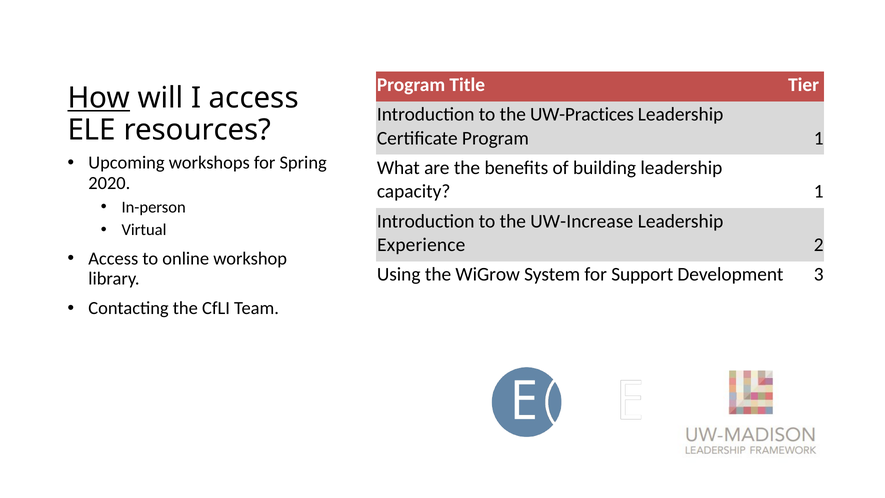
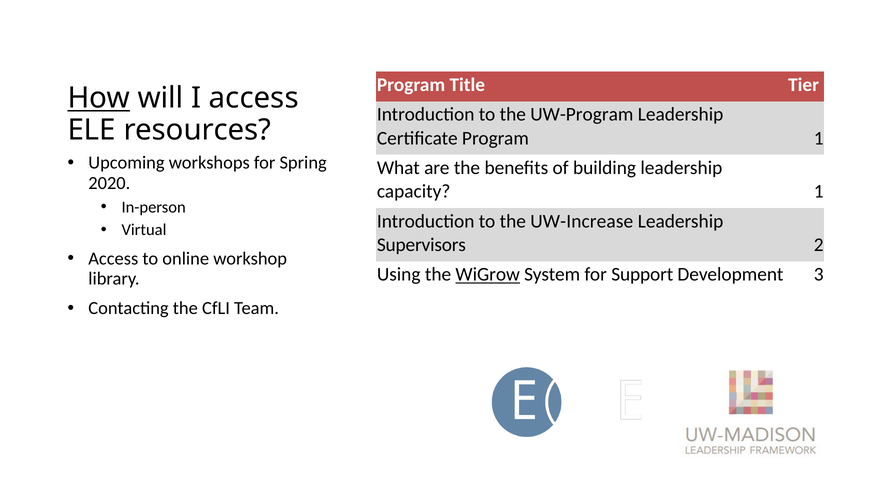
UW-Practices: UW-Practices -> UW-Program (582, 114)
Experience: Experience -> Supervisors (421, 245)
WiGrow underline: none -> present (488, 274)
